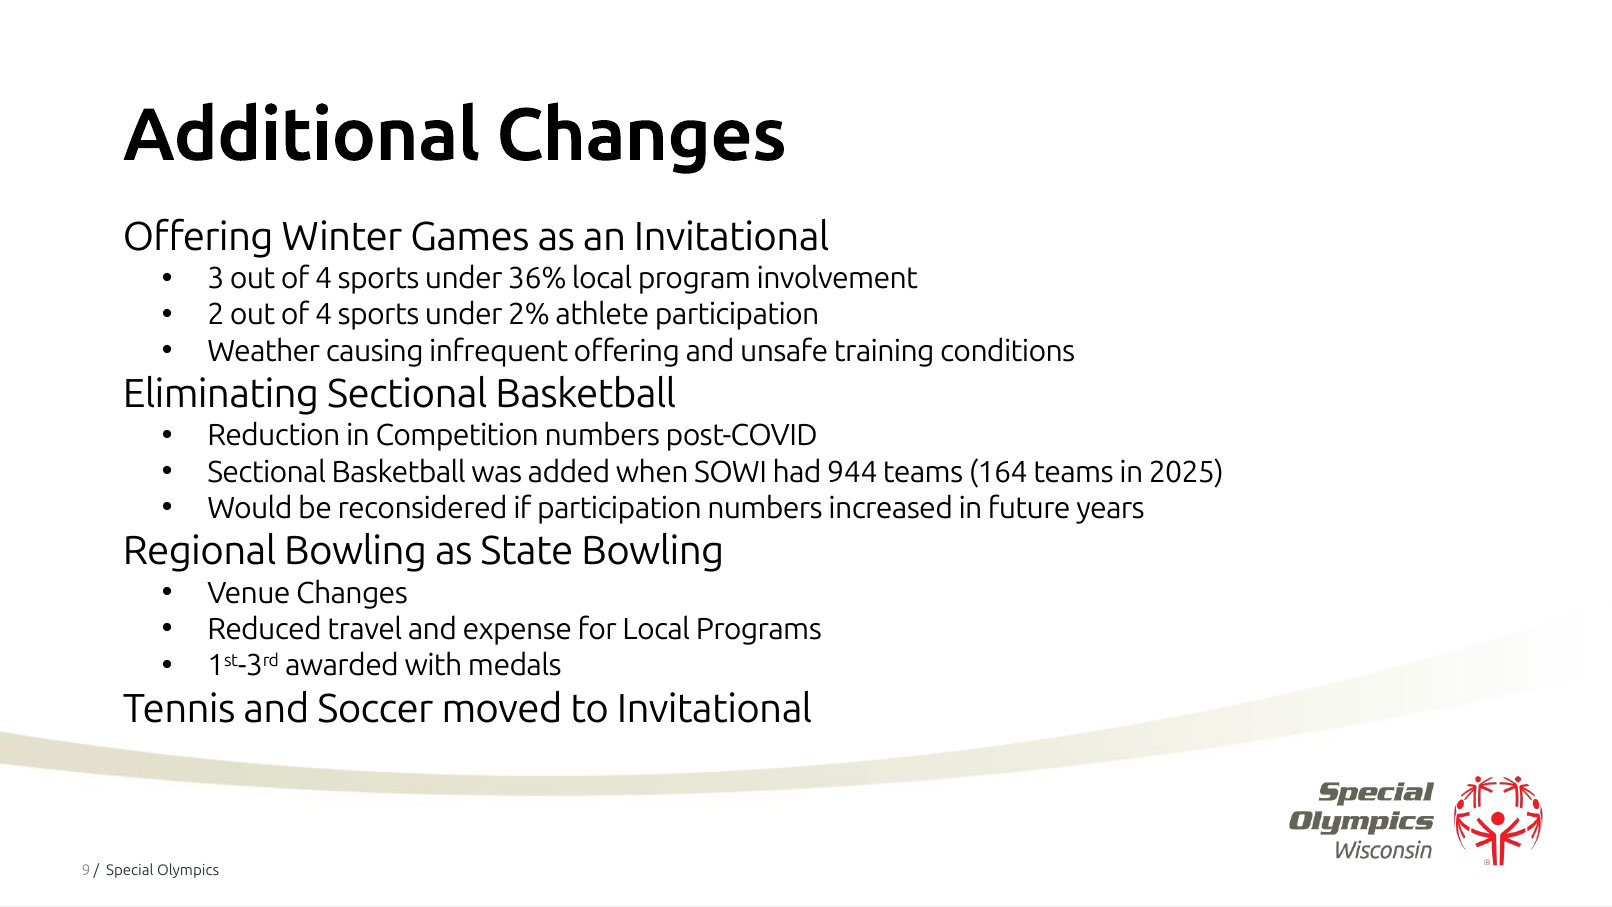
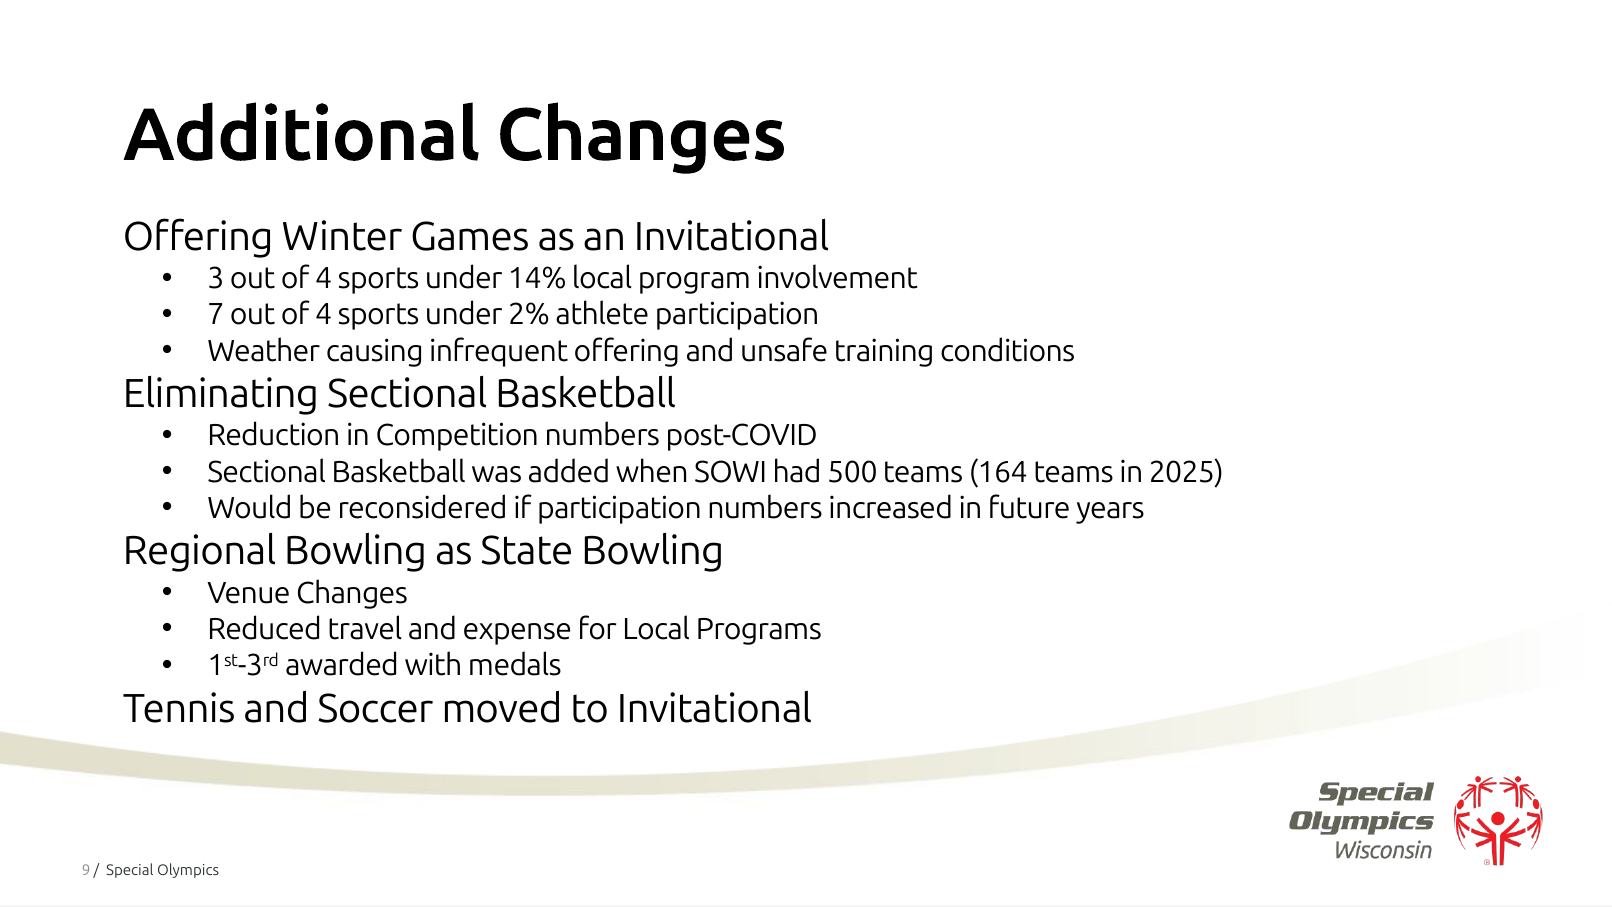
36%: 36% -> 14% (537, 279)
2: 2 -> 7 (216, 315)
944: 944 -> 500 (852, 472)
